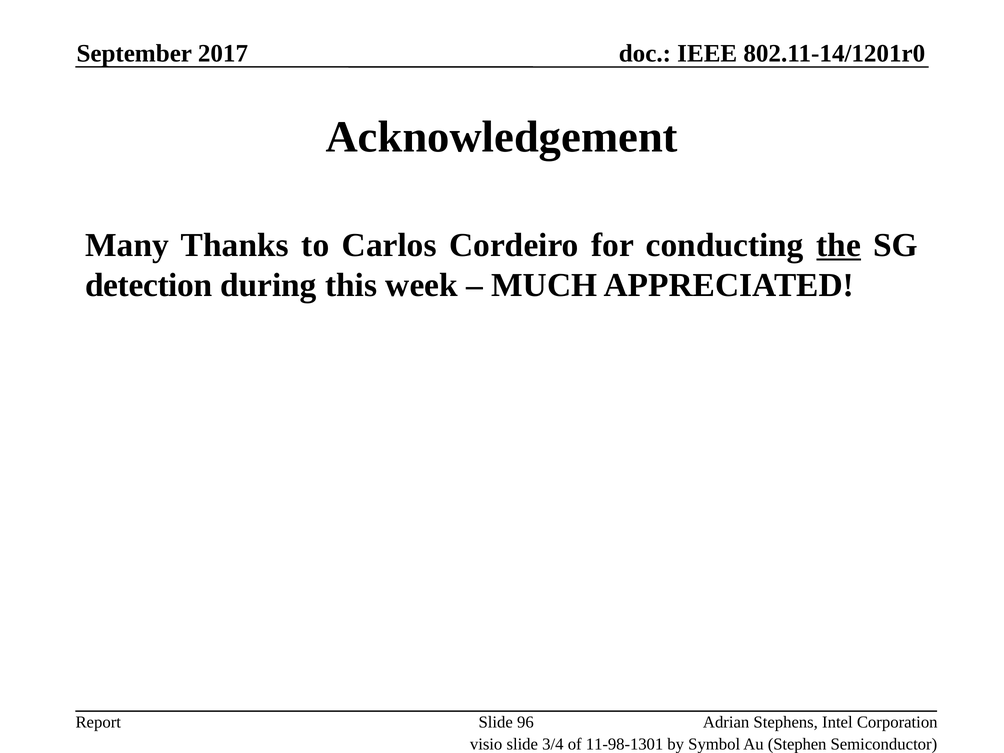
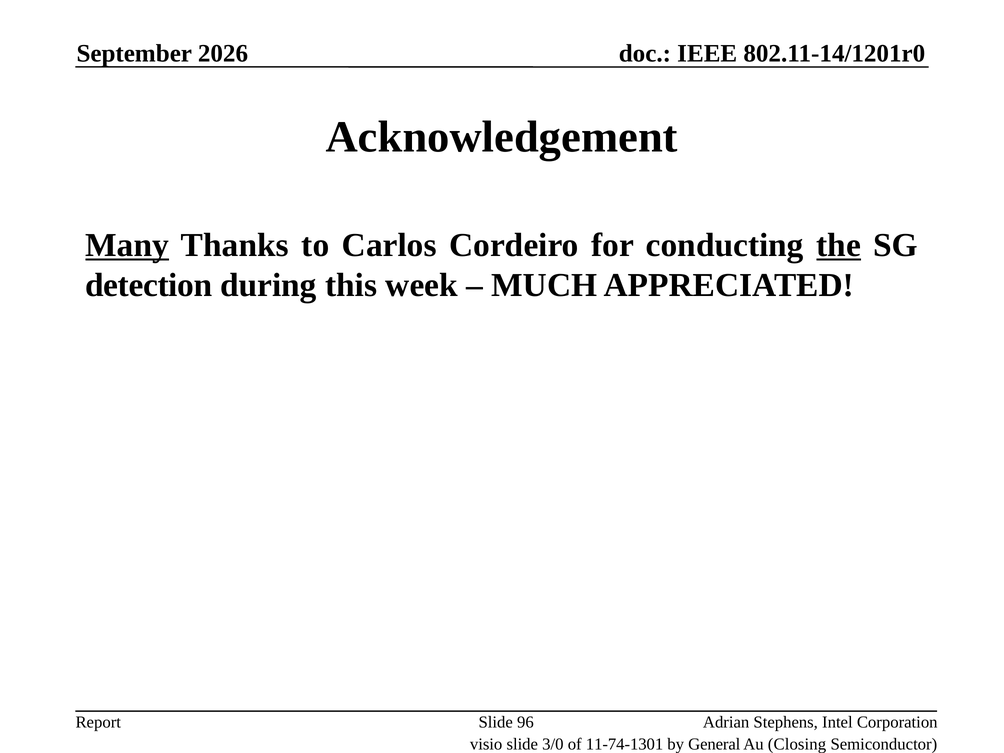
2017: 2017 -> 2026 (223, 54)
Many underline: none -> present (127, 245)
3/4: 3/4 -> 3/0 (553, 744)
11-98-1301: 11-98-1301 -> 11-74-1301 (625, 744)
Symbol: Symbol -> General (714, 744)
Stephen: Stephen -> Closing (797, 744)
